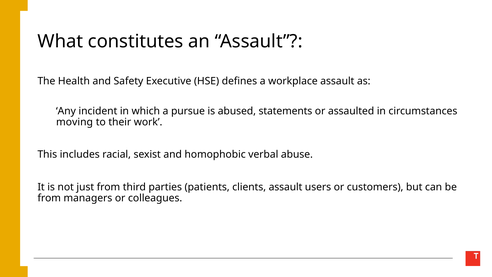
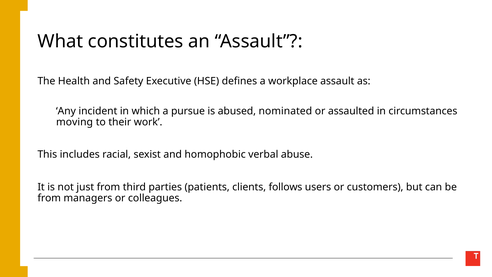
statements: statements -> nominated (285, 111)
clients assault: assault -> follows (286, 187)
